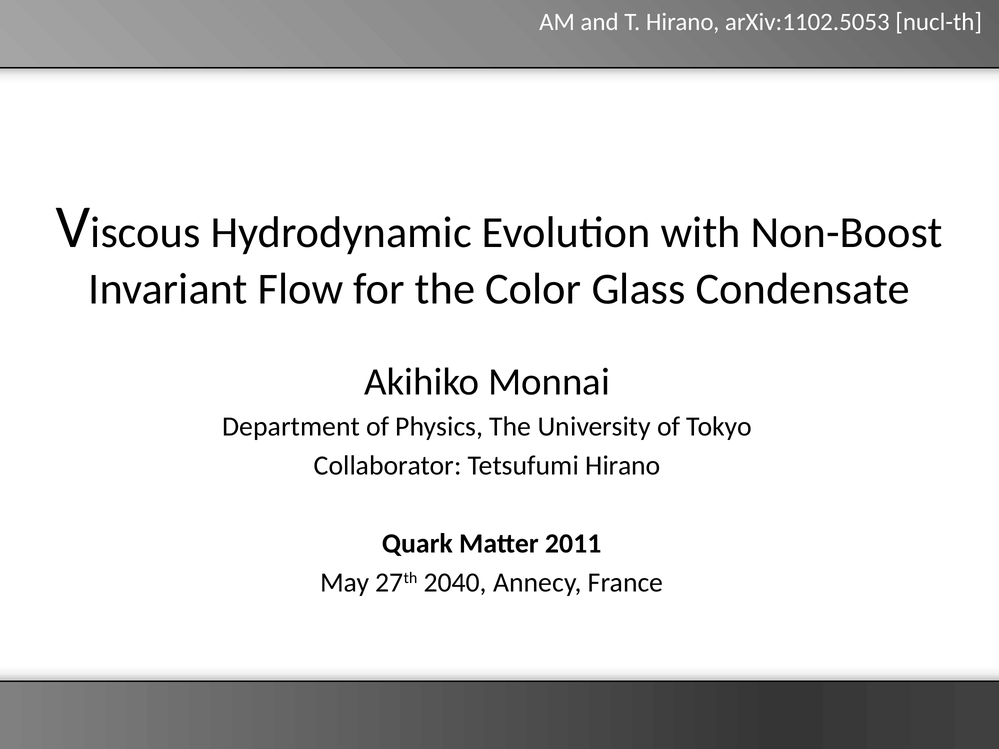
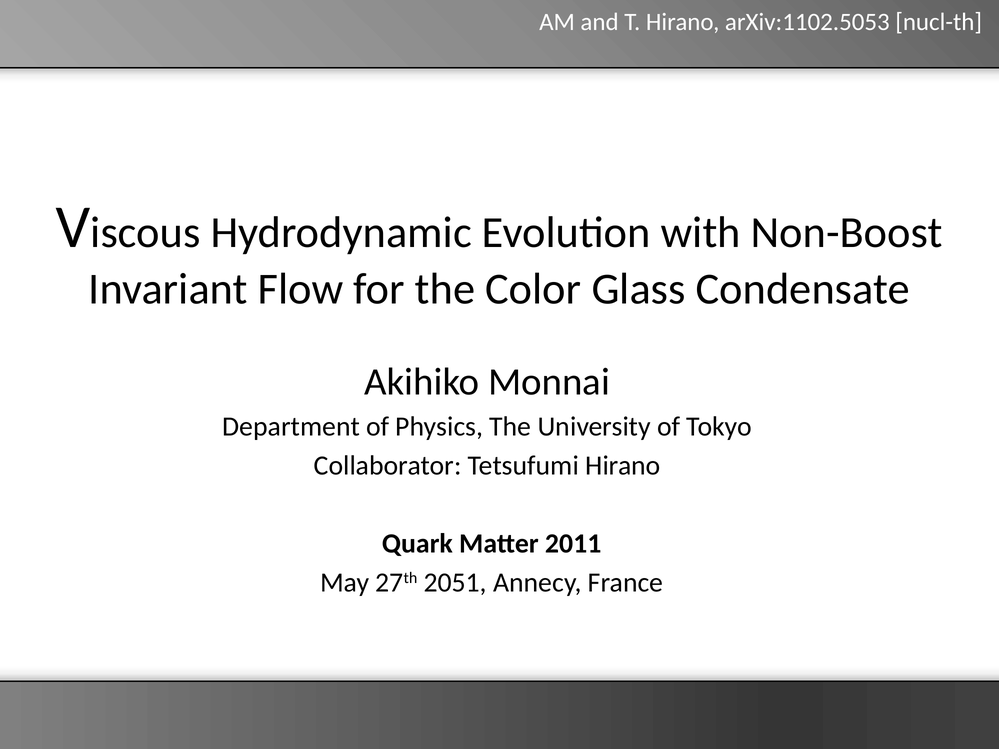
2040: 2040 -> 2051 (455, 583)
